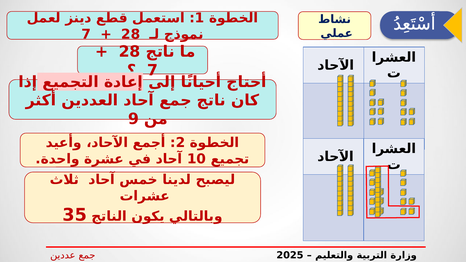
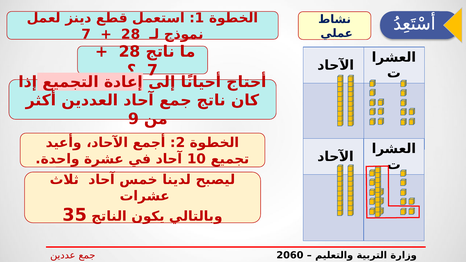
2025: 2025 -> 2060 (290, 255)
